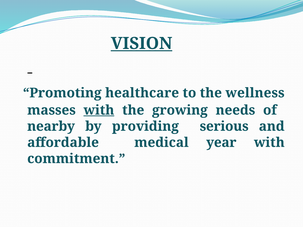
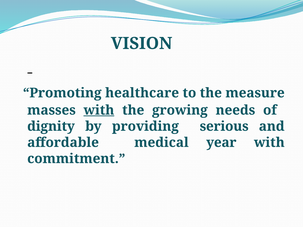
VISION underline: present -> none (142, 43)
wellness: wellness -> measure (255, 93)
nearby: nearby -> dignity (51, 126)
